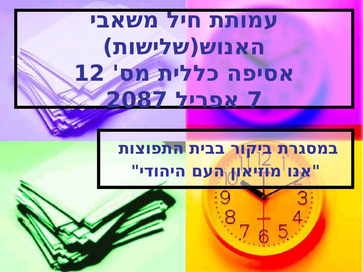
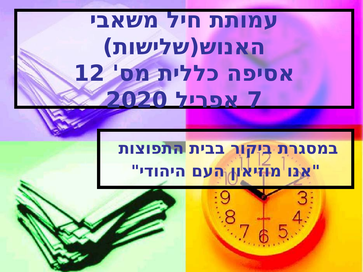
2087: 2087 -> 2020 (137, 100)
